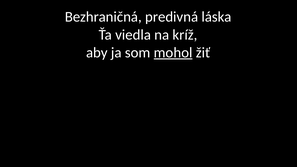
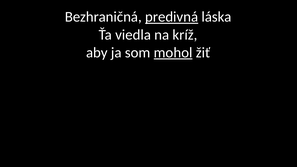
predivná underline: none -> present (172, 17)
